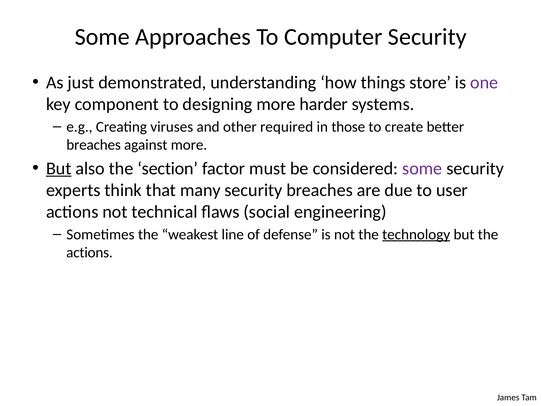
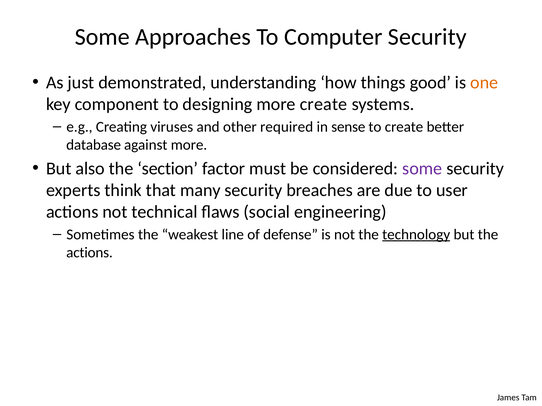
store: store -> good (430, 83)
one colour: purple -> orange (484, 83)
more harder: harder -> create (324, 104)
those: those -> sense (348, 127)
breaches: breaches -> database (94, 145)
But underline: present -> none (59, 169)
